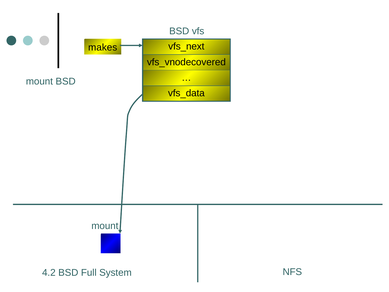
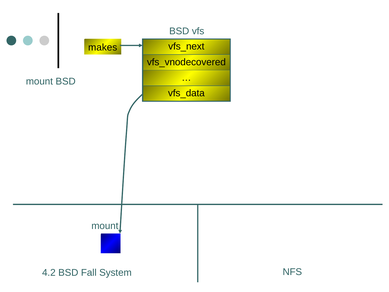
Full: Full -> Fall (89, 273)
